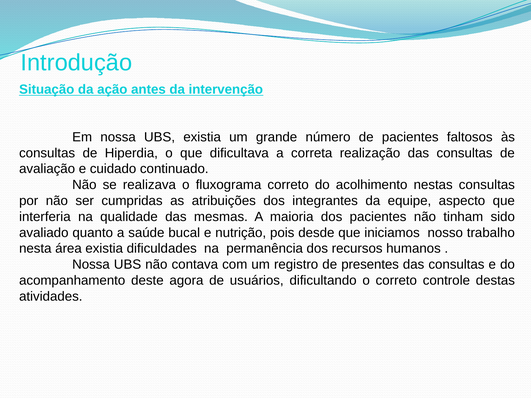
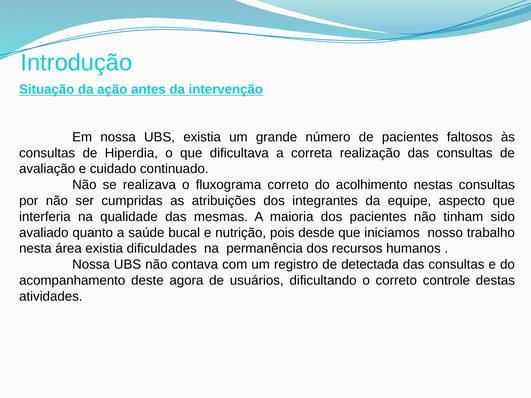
presentes: presentes -> detectada (370, 265)
